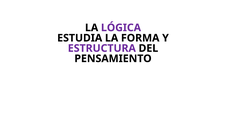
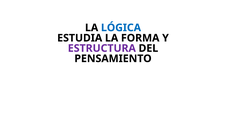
LÓGICA colour: purple -> blue (121, 28)
